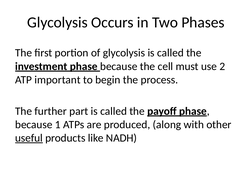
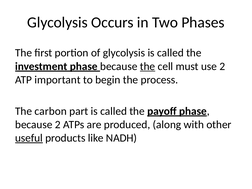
the underline: none -> present (148, 66)
further: further -> carbon (51, 111)
because 1: 1 -> 2 (58, 125)
